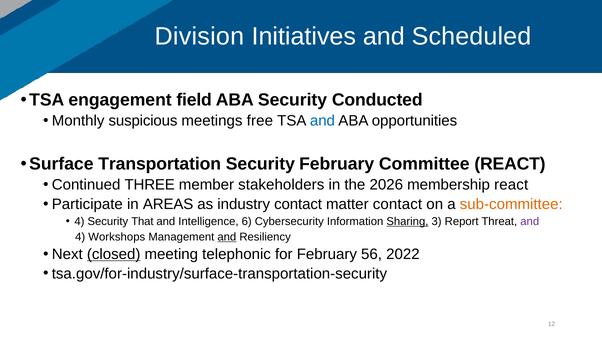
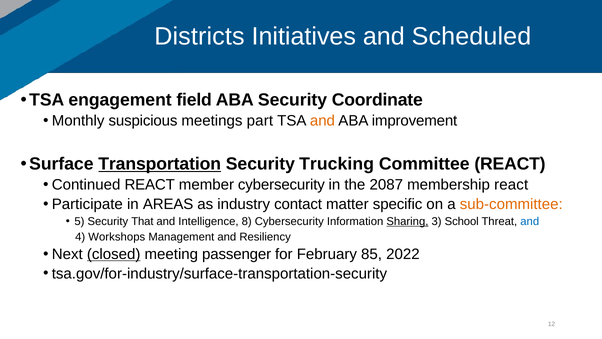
Division: Division -> Districts (199, 36)
Conducted: Conducted -> Coordinate (377, 100)
free: free -> part (260, 121)
and colour: blue -> orange (322, 121)
opportunities: opportunities -> improvement (415, 121)
Transportation underline: none -> present (160, 164)
Security February: February -> Trucking (337, 164)
Continued THREE: THREE -> REACT (150, 185)
member stakeholders: stakeholders -> cybersecurity (281, 185)
2026: 2026 -> 2087 (386, 185)
matter contact: contact -> specific (398, 204)
4: 4 -> 5 (79, 221)
6: 6 -> 8 (247, 221)
Report: Report -> School (462, 221)
and colour: purple -> blue (530, 221)
and underline: present -> none (227, 237)
telephonic: telephonic -> passenger (237, 254)
56: 56 -> 85 (372, 254)
